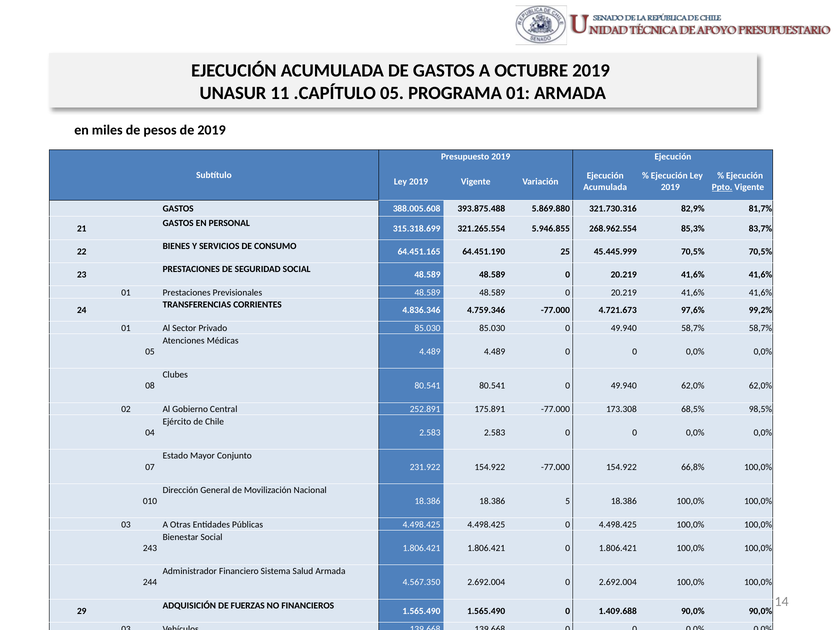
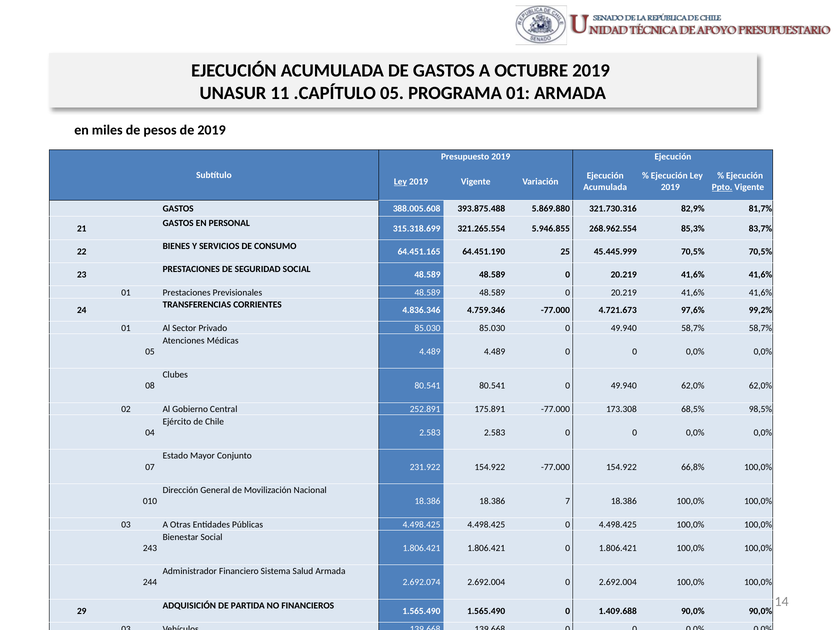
Ley underline: none -> present (400, 181)
5: 5 -> 7 (568, 501)
4.567.350: 4.567.350 -> 2.692.074 (422, 582)
FUERZAS: FUERZAS -> PARTIDA (248, 605)
